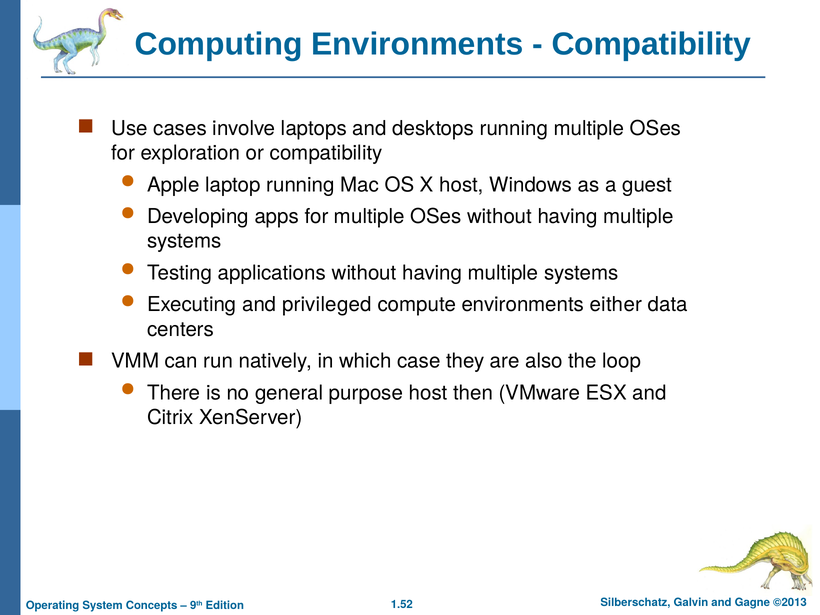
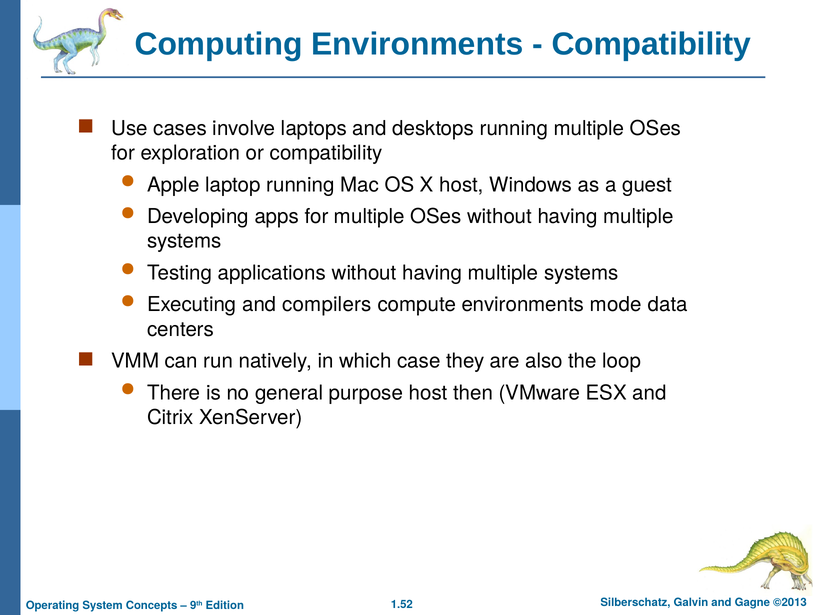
privileged: privileged -> compilers (327, 305)
either: either -> mode (616, 305)
